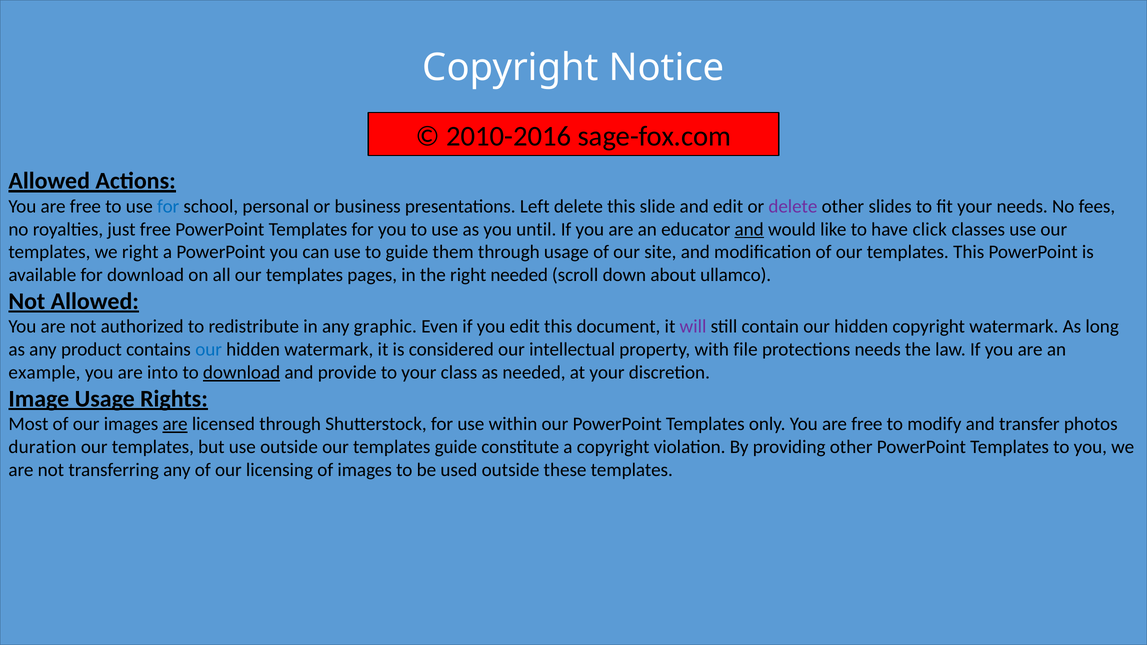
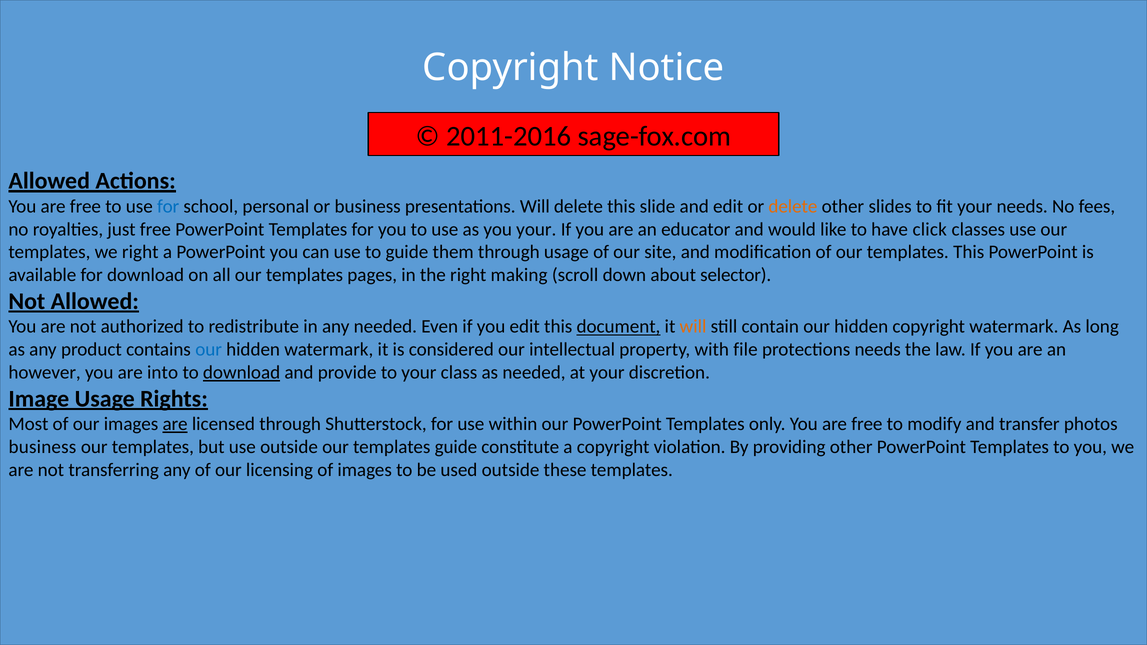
2010-2016: 2010-2016 -> 2011-2016 (509, 136)
presentations Left: Left -> Will (535, 206)
delete colour: purple -> orange (793, 206)
you until: until -> your (536, 229)
and underline: present -> none (749, 229)
right needed: needed -> making (519, 275)
ullamco: ullamco -> selector (736, 275)
any graphic: graphic -> needed (385, 327)
document underline: none -> present (618, 327)
will colour: purple -> orange (693, 327)
example: example -> however (45, 373)
duration: duration -> business (42, 447)
